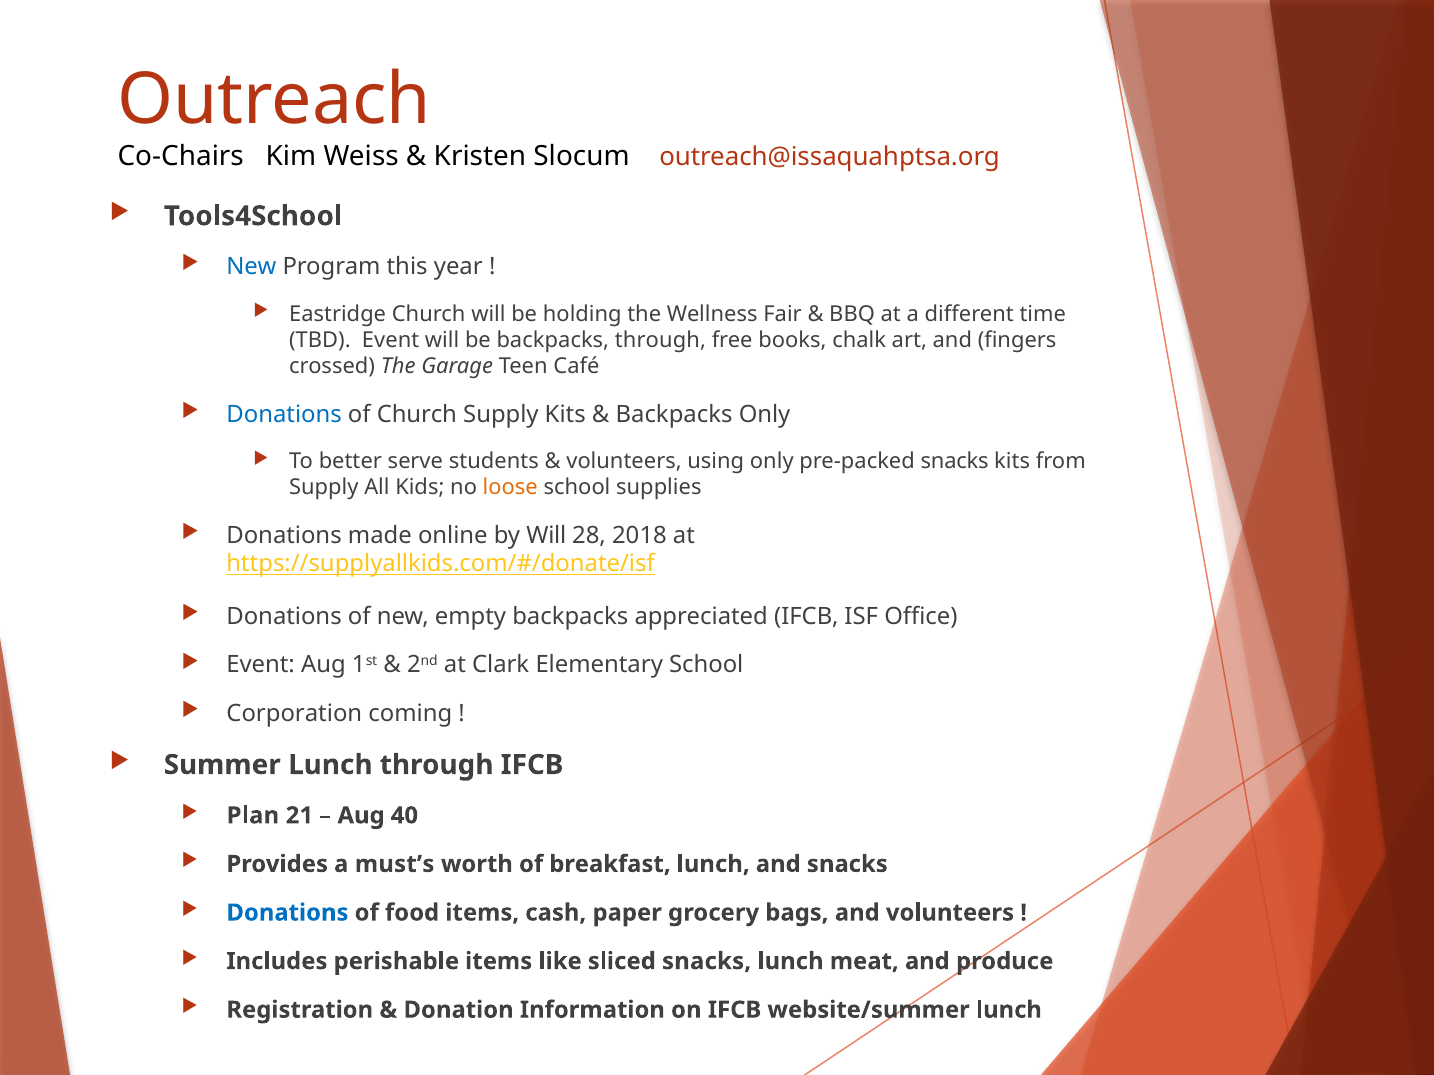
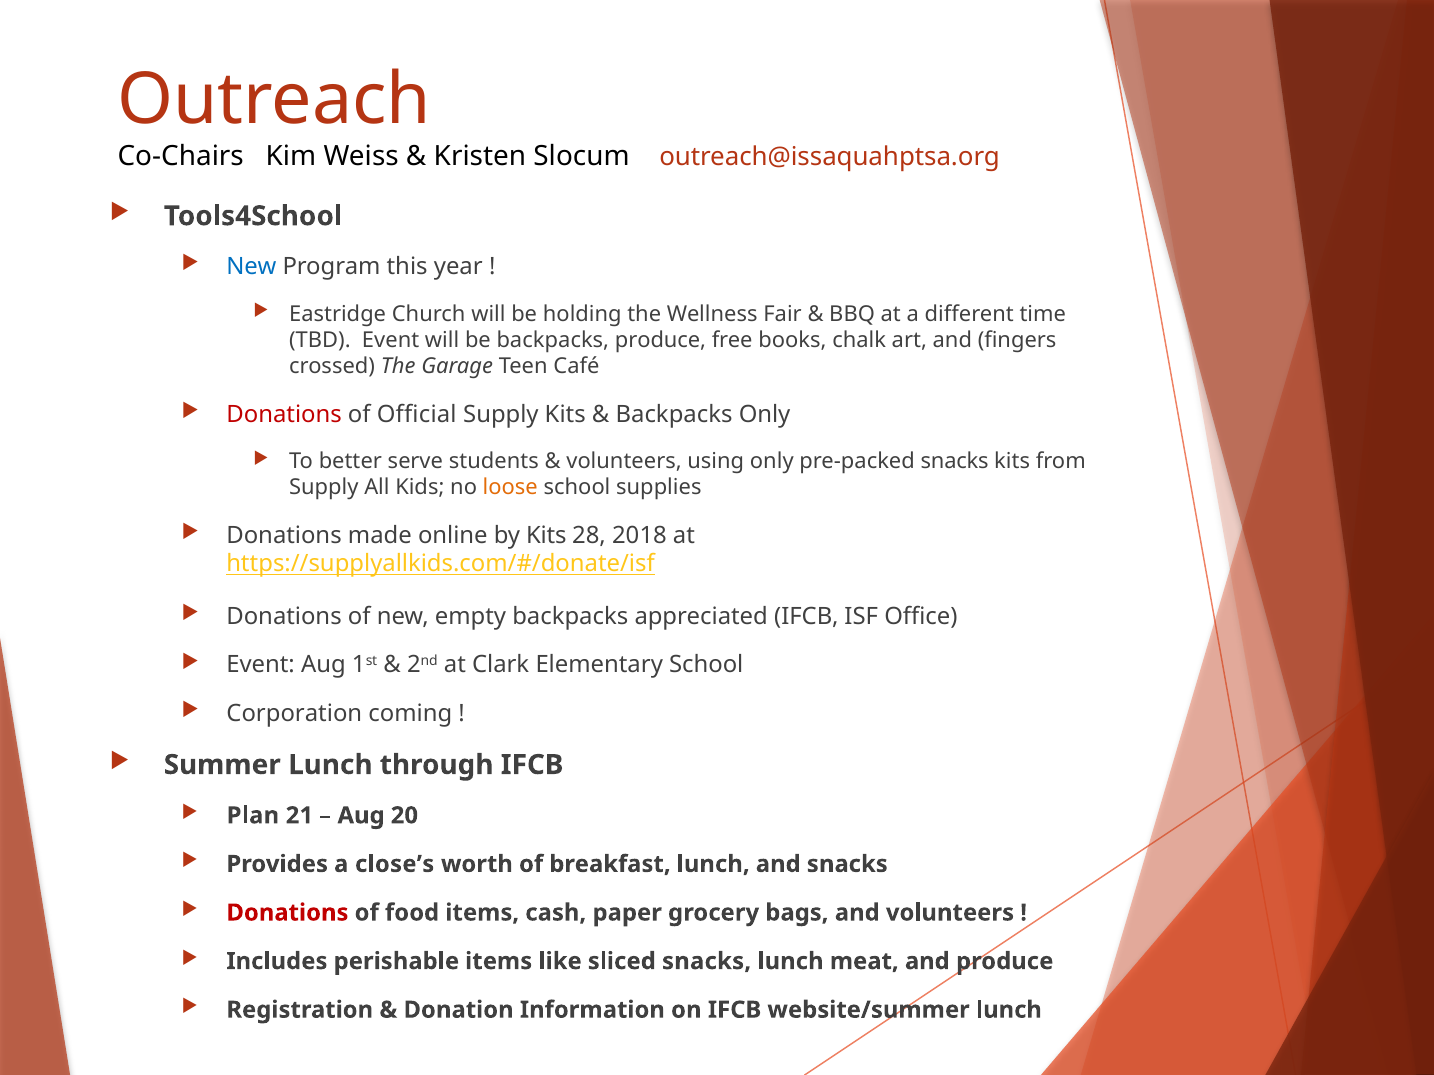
backpacks through: through -> produce (660, 340)
Donations colour: blue -> red (284, 414)
of Church: Church -> Official (417, 414)
by Will: Will -> Kits (546, 536)
40: 40 -> 20 (404, 816)
must’s: must’s -> close’s (395, 864)
Donations colour: blue -> red (287, 913)
